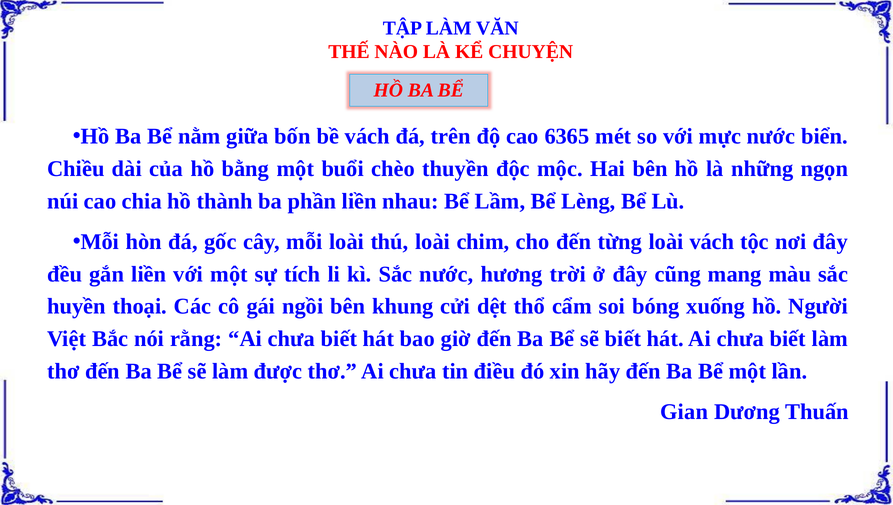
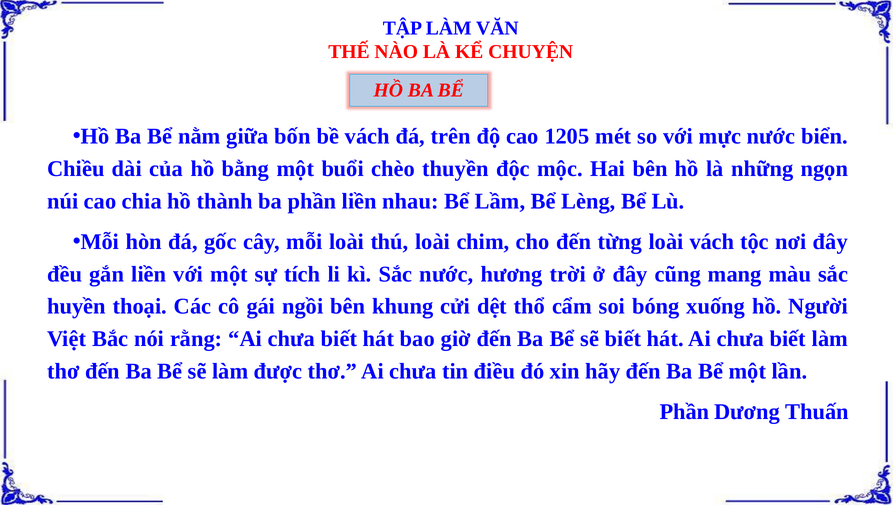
6365: 6365 -> 1205 (567, 136)
Gian: Gian -> Phần (684, 412)
